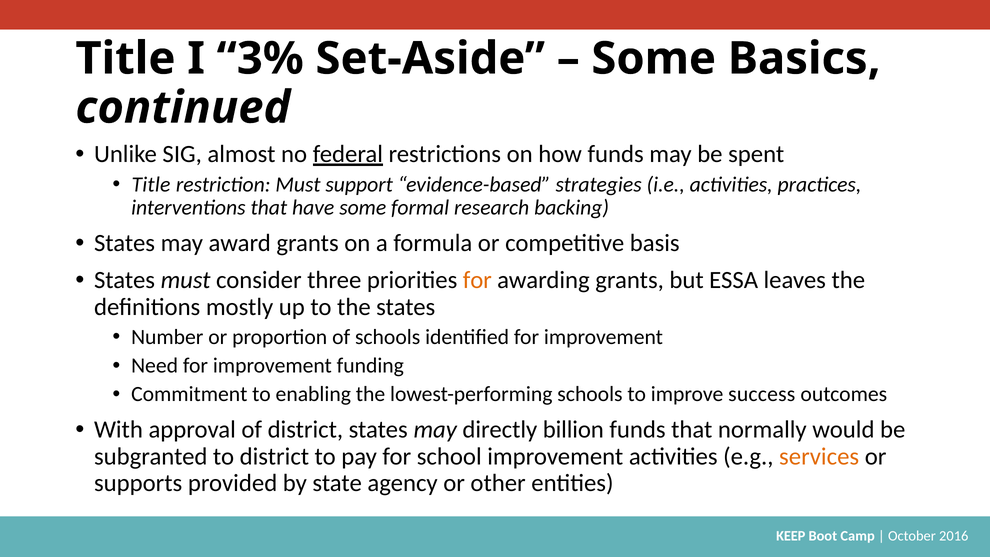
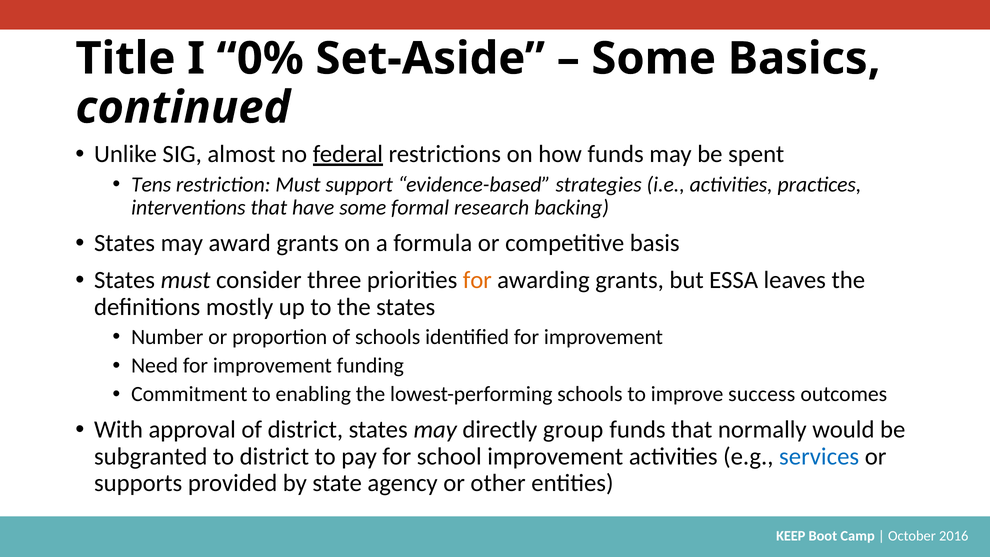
3%: 3% -> 0% (260, 59)
Title: Title -> Tens (151, 184)
billion: billion -> group (573, 430)
services colour: orange -> blue (819, 456)
